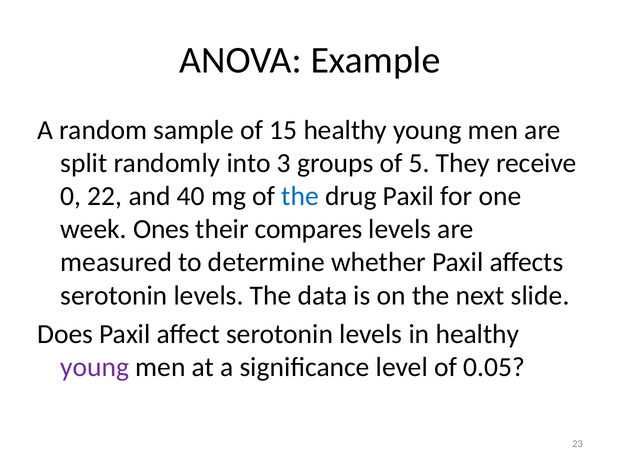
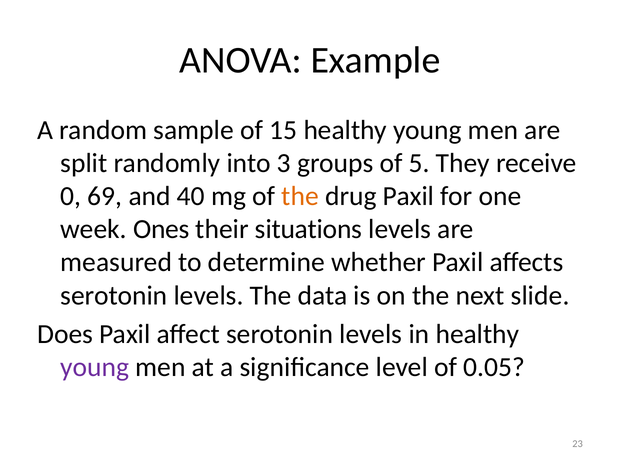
22: 22 -> 69 (105, 196)
the colour: blue -> orange (300, 196)
compares: compares -> situations (309, 229)
